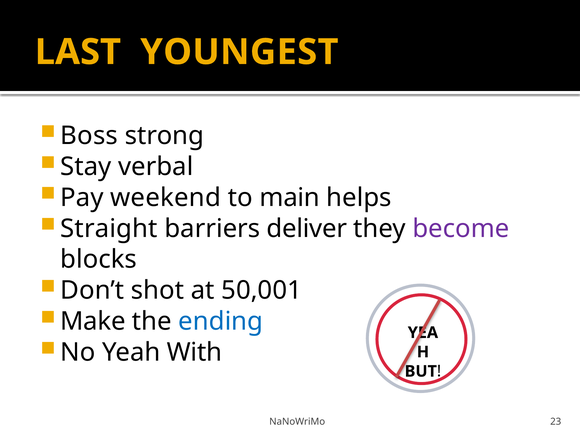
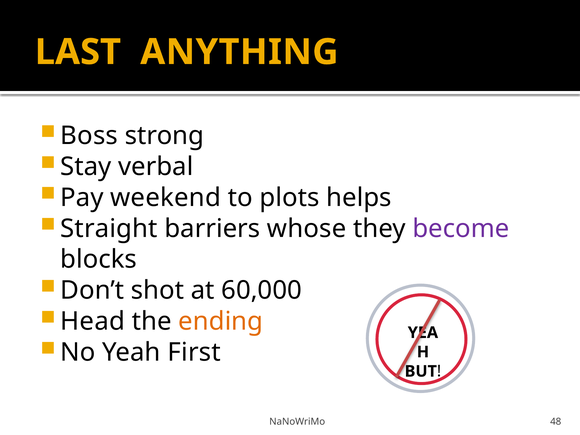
YOUNGEST: YOUNGEST -> ANYTHING (239, 52)
main: main -> plots (290, 198)
deliver: deliver -> whose (307, 228)
50,001: 50,001 -> 60,000 (262, 290)
Make: Make -> Head (93, 321)
ending colour: blue -> orange (221, 321)
With: With -> First (194, 352)
23: 23 -> 48 (556, 422)
